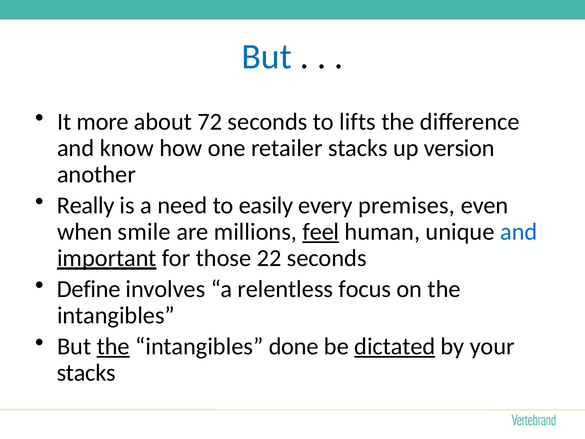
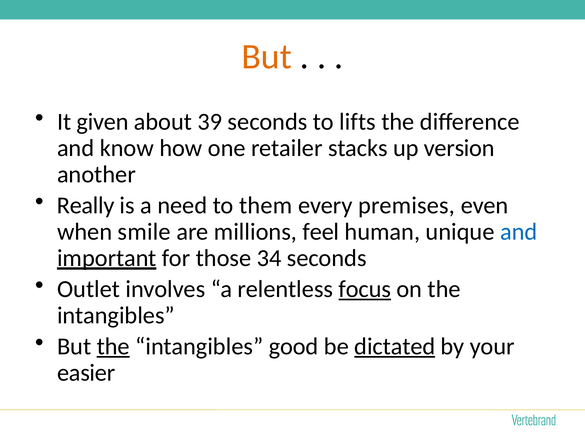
But colour: blue -> orange (267, 57)
more: more -> given (103, 122)
72: 72 -> 39 (210, 122)
easily: easily -> them (266, 205)
feel underline: present -> none (321, 232)
22: 22 -> 34 (269, 258)
Define: Define -> Outlet (89, 289)
focus underline: none -> present (365, 289)
done: done -> good (294, 346)
stacks: stacks -> easier (86, 372)
